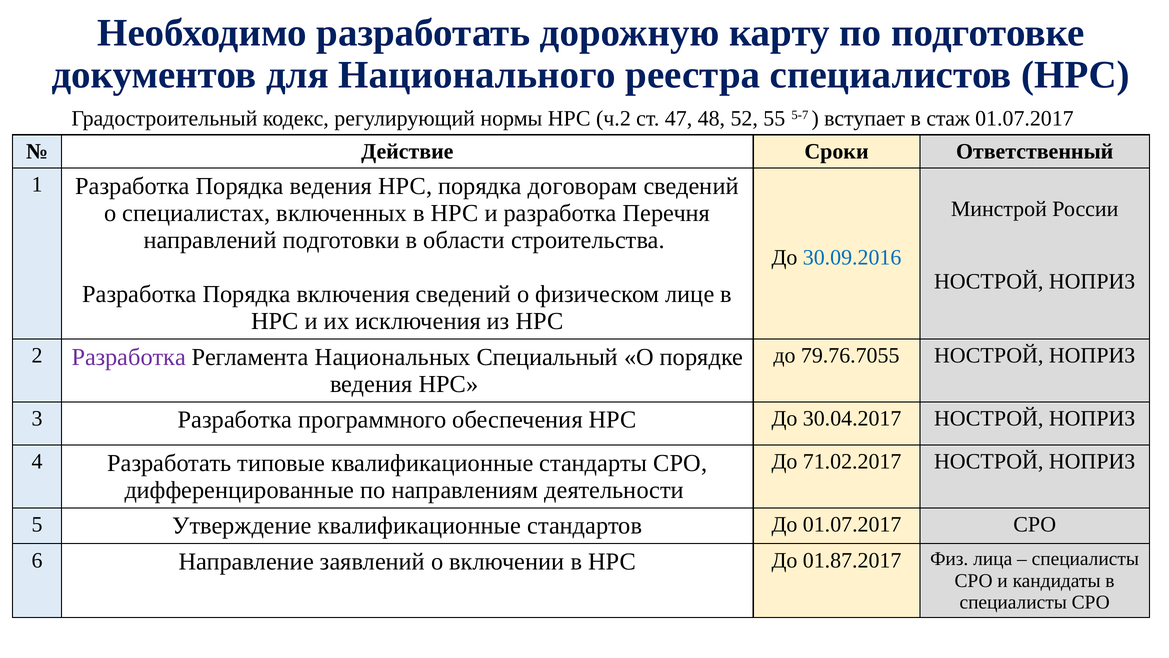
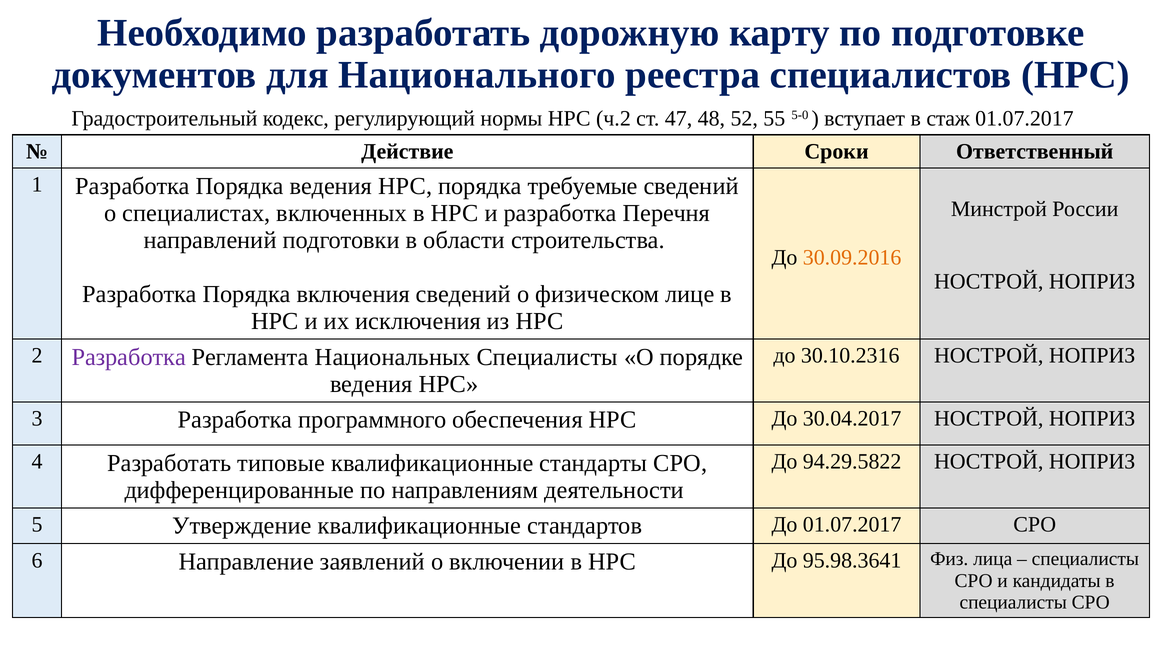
5-7: 5-7 -> 5-0 (800, 115)
договорам: договорам -> требуемые (583, 186)
30.09.2016 colour: blue -> orange (852, 257)
Национальных Специальный: Специальный -> Специалисты (547, 357)
79.76.7055: 79.76.7055 -> 30.10.2316 (850, 355)
71.02.2017: 71.02.2017 -> 94.29.5822 (852, 461)
01.87.2017: 01.87.2017 -> 95.98.3641 (852, 560)
